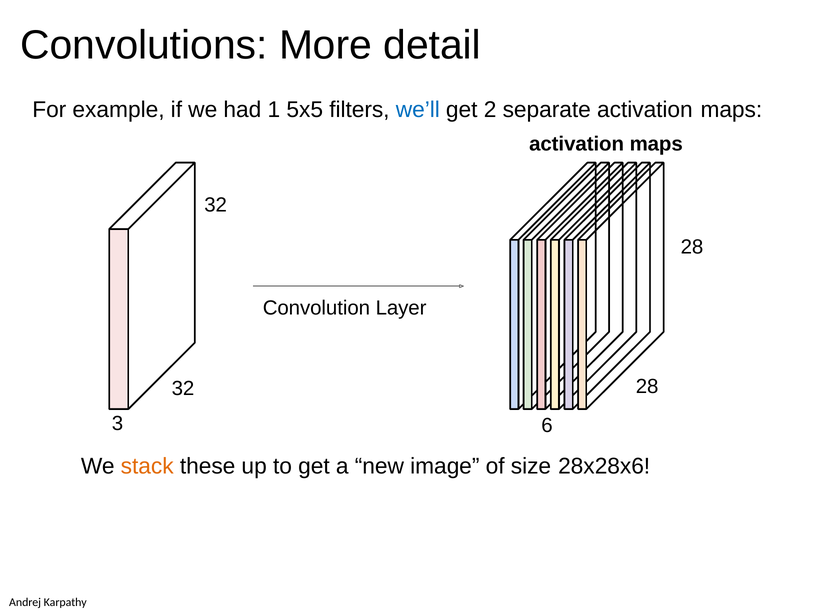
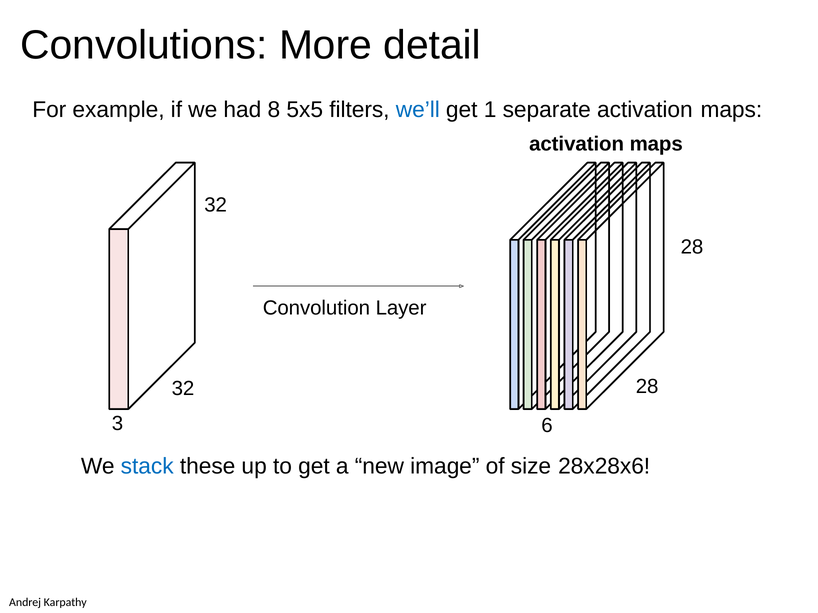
1: 1 -> 8 (274, 110)
2: 2 -> 1 (490, 110)
stack colour: orange -> blue (147, 466)
